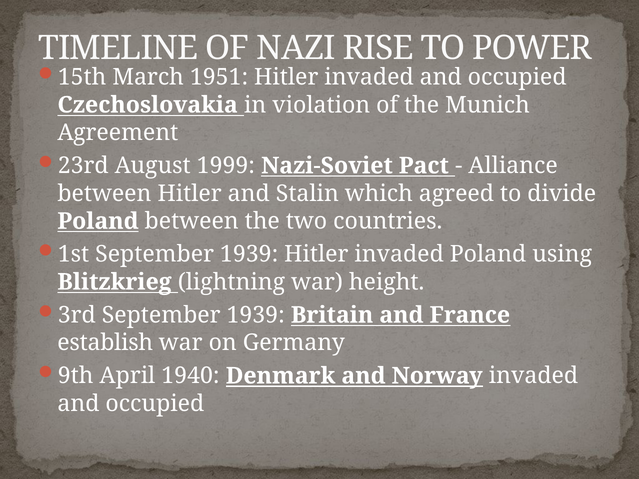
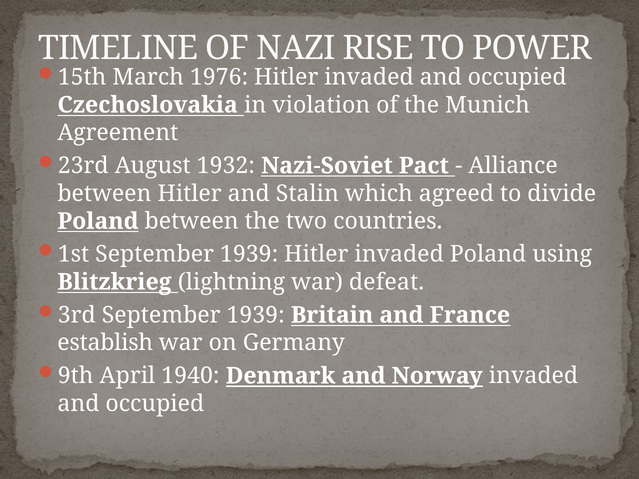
1951: 1951 -> 1976 (219, 77)
1999: 1999 -> 1932 (226, 166)
height: height -> defeat (387, 282)
